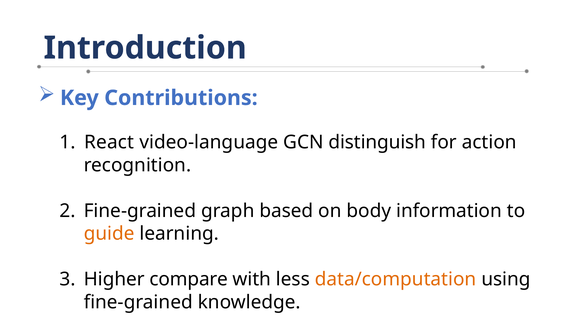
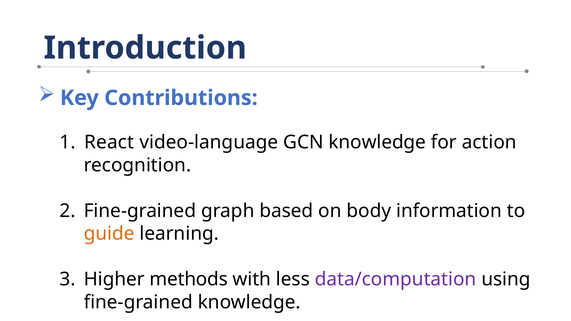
GCN distinguish: distinguish -> knowledge (377, 142)
compare: compare -> methods (189, 279)
data/computation colour: orange -> purple (396, 279)
